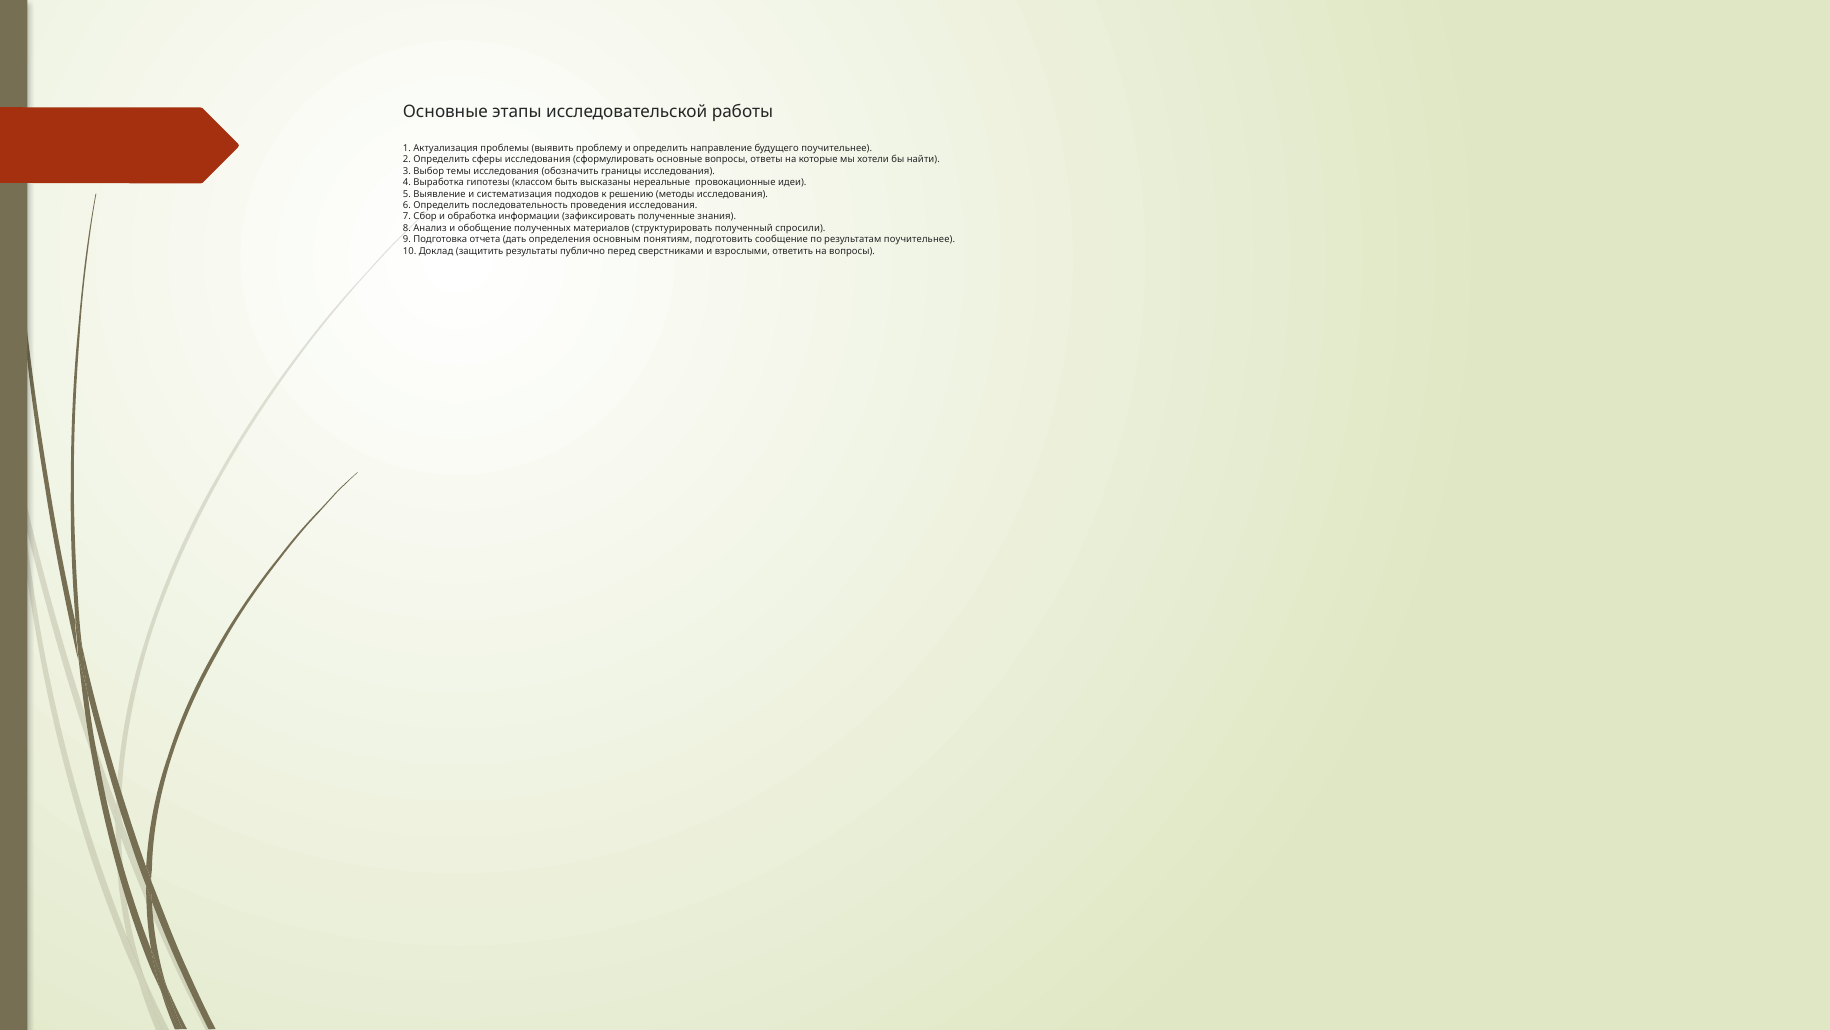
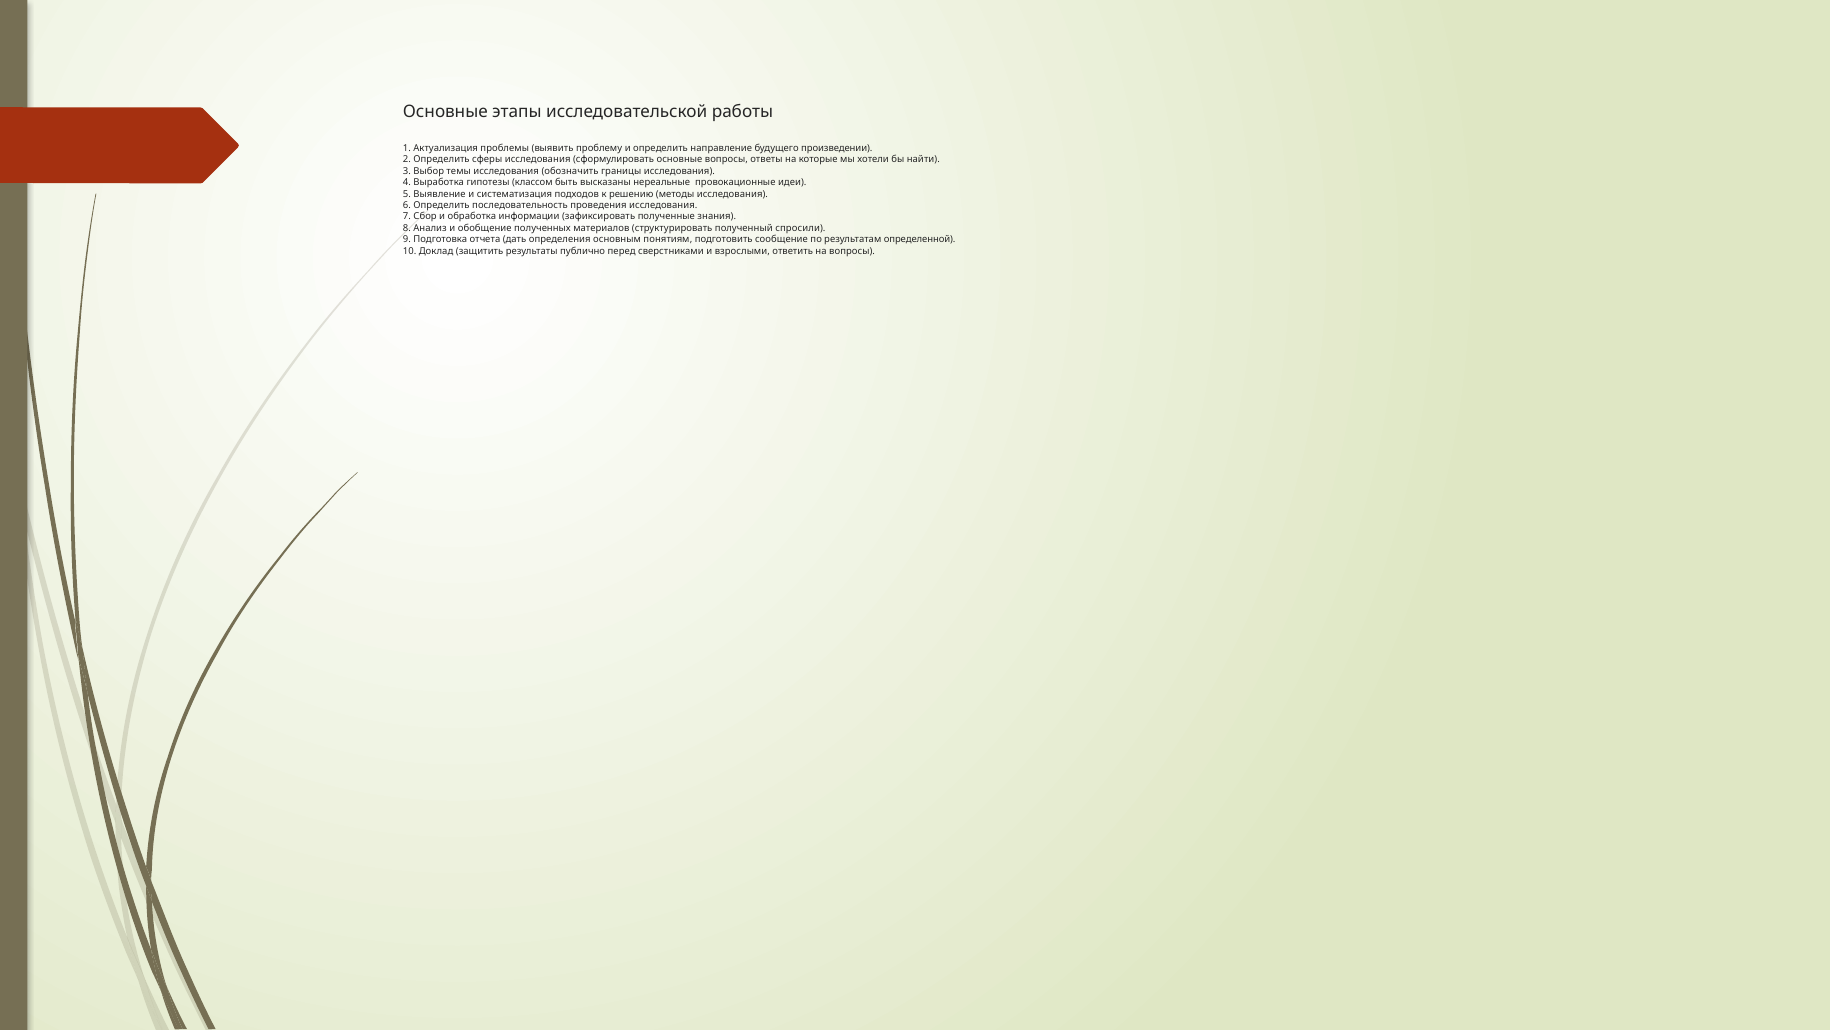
будущего поучительнее: поучительнее -> произведении (837, 148)
результатам поучительнее: поучительнее -> определенной (920, 239)
